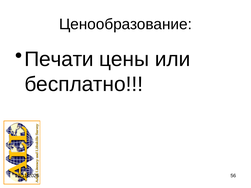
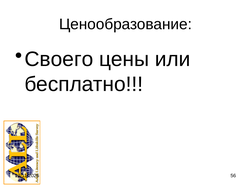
Печати: Печати -> Своего (59, 59)
